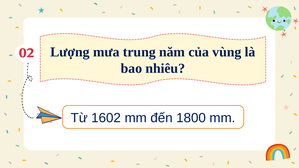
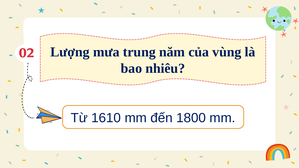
1602: 1602 -> 1610 (106, 118)
